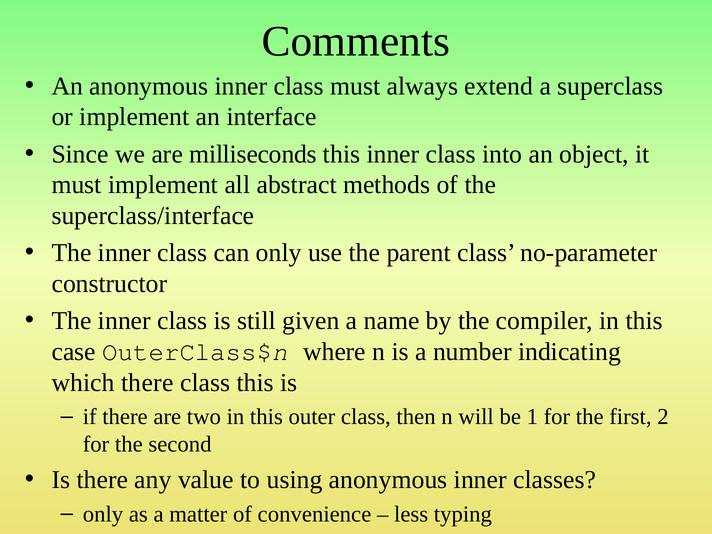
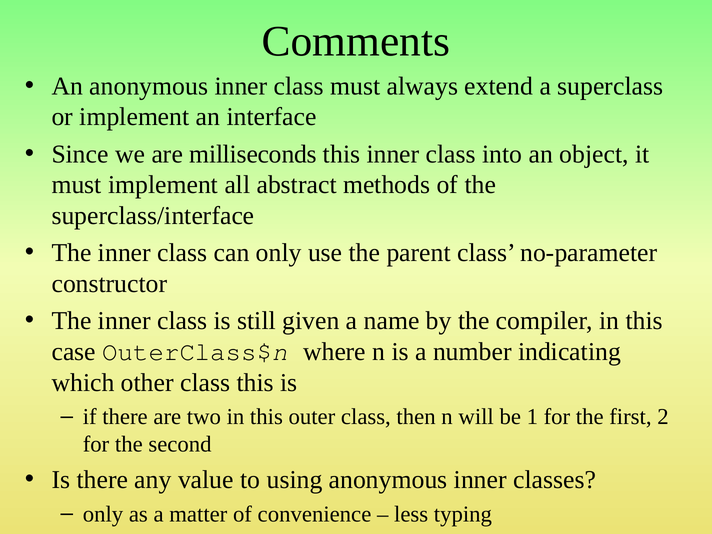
which there: there -> other (147, 383)
